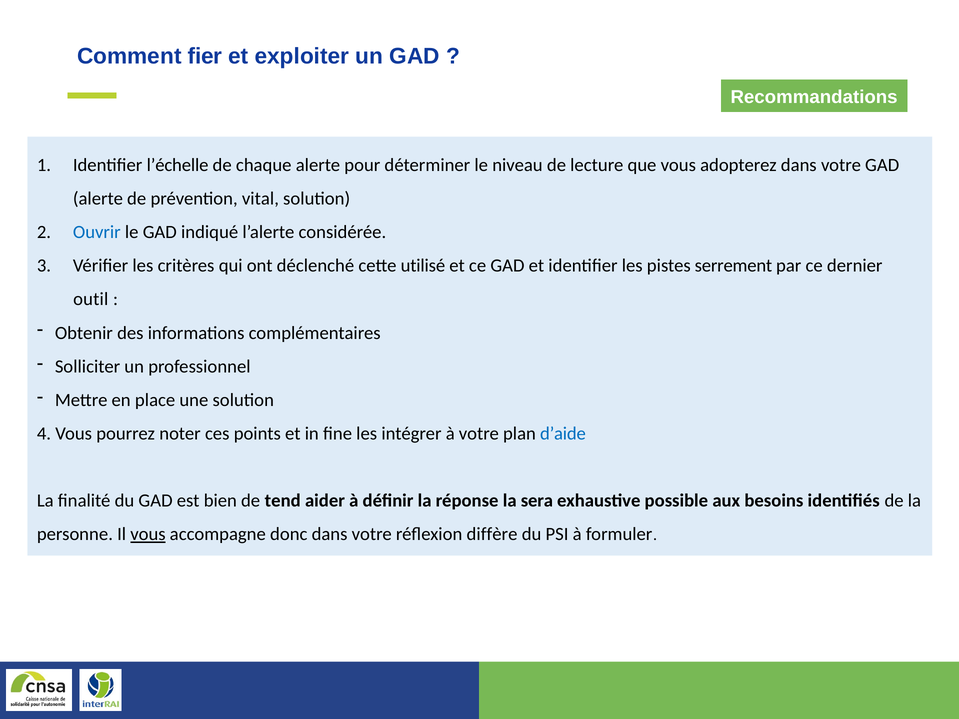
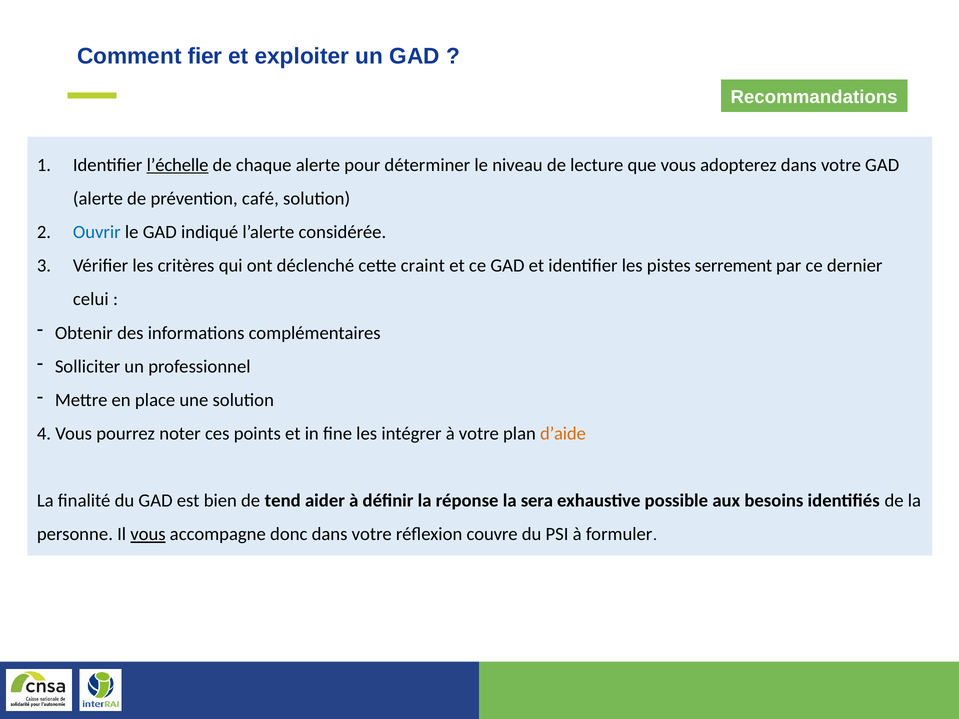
l’échelle underline: none -> present (178, 165)
vital: vital -> café (260, 199)
utilisé: utilisé -> craint (423, 266)
outil: outil -> celui (91, 299)
d’aide colour: blue -> orange (563, 434)
diffère: diffère -> couvre (492, 534)
